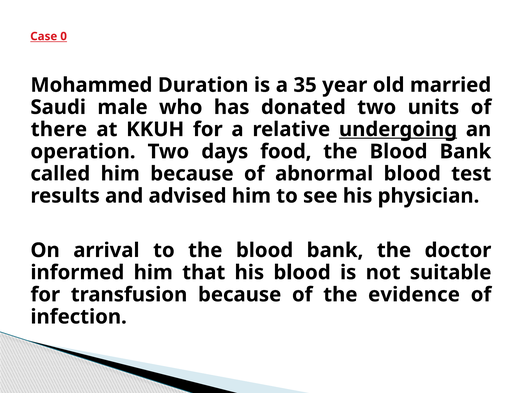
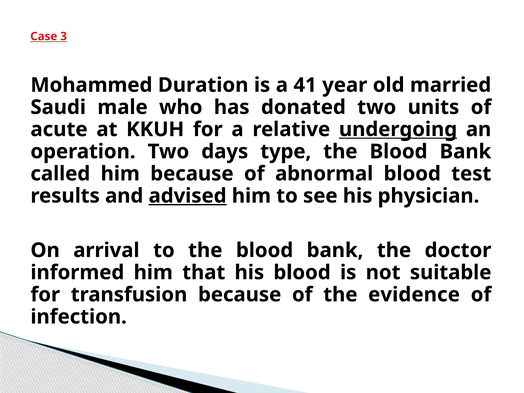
0: 0 -> 3 (64, 36)
35: 35 -> 41 (305, 85)
there: there -> acute (59, 129)
food: food -> type (286, 152)
advised underline: none -> present (188, 196)
